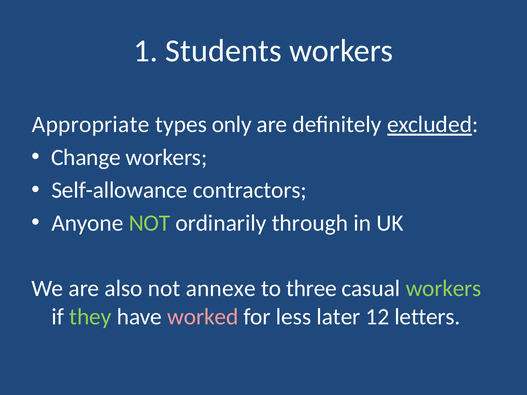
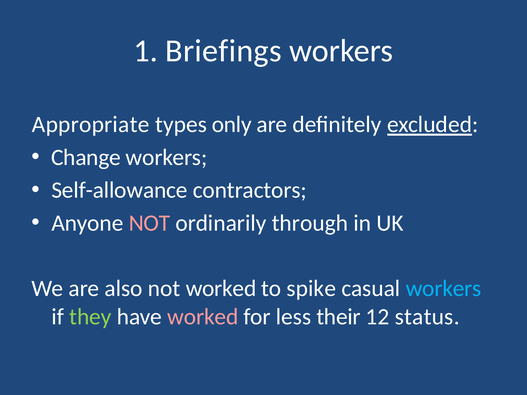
Students: Students -> Briefings (223, 51)
NOT colour: light green -> pink (150, 223)
not annexe: annexe -> worked (221, 289)
three: three -> spike (311, 289)
workers colour: light green -> light blue (444, 289)
later: later -> their (339, 317)
letters: letters -> status (427, 317)
